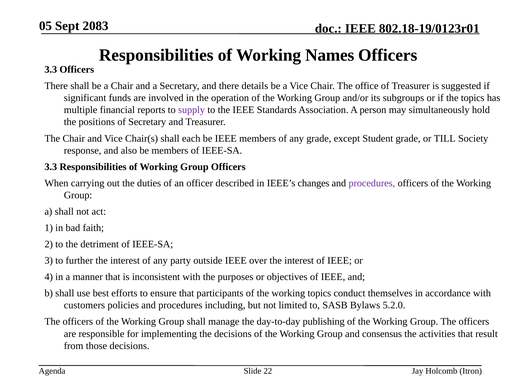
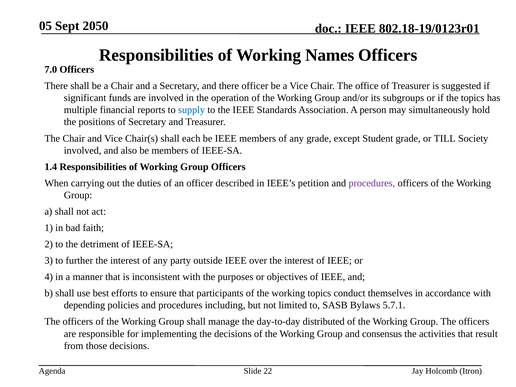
2083: 2083 -> 2050 (96, 26)
3.3: 3.3 -> 7.0 (51, 70)
there details: details -> officer (255, 86)
supply colour: purple -> blue (192, 110)
response: response -> involved (83, 150)
3.3: 3.3 -> 1.4 (51, 167)
changes: changes -> petition (313, 183)
customers: customers -> depending (84, 305)
5.2.0: 5.2.0 -> 5.7.1 (394, 305)
publishing: publishing -> distributed (324, 322)
